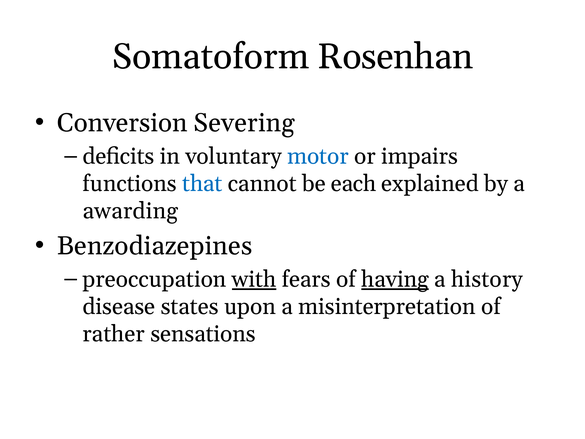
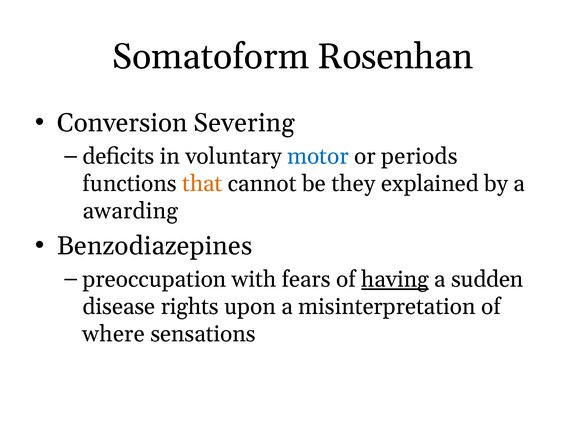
impairs: impairs -> periods (419, 156)
that colour: blue -> orange (202, 184)
each: each -> they (353, 184)
with underline: present -> none (254, 279)
history: history -> sudden (487, 279)
states: states -> rights (190, 307)
rather: rather -> where (114, 334)
